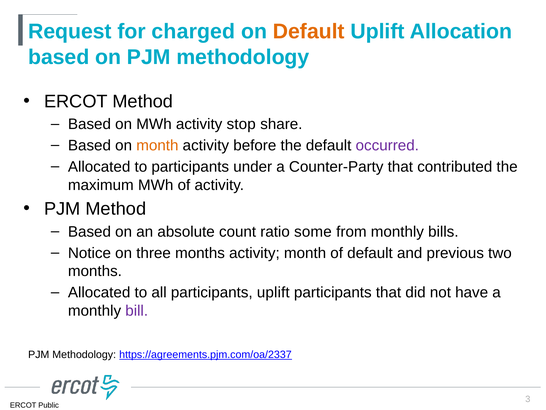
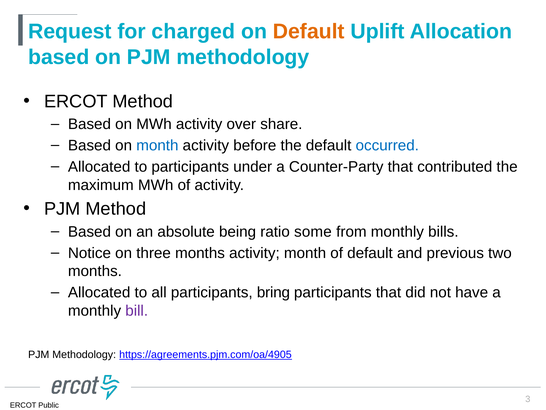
stop: stop -> over (241, 124)
month colour: orange -> blue (157, 145)
occurred colour: purple -> blue (387, 145)
count: count -> being (238, 231)
participants uplift: uplift -> bring (273, 292)
https://agreements.pjm.com/oa/2337: https://agreements.pjm.com/oa/2337 -> https://agreements.pjm.com/oa/4905 (205, 354)
